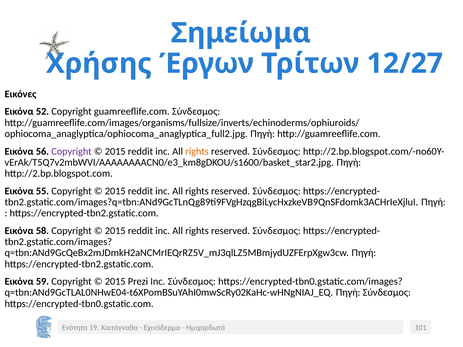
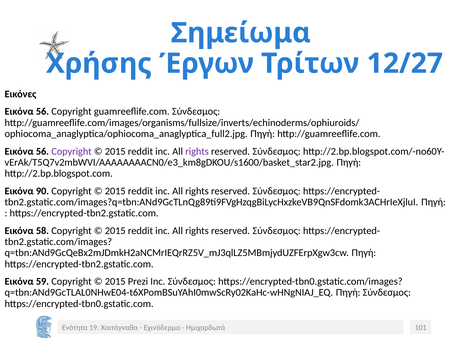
52: 52 -> 56 (42, 112)
rights colour: orange -> purple (197, 151)
55: 55 -> 90 (42, 191)
